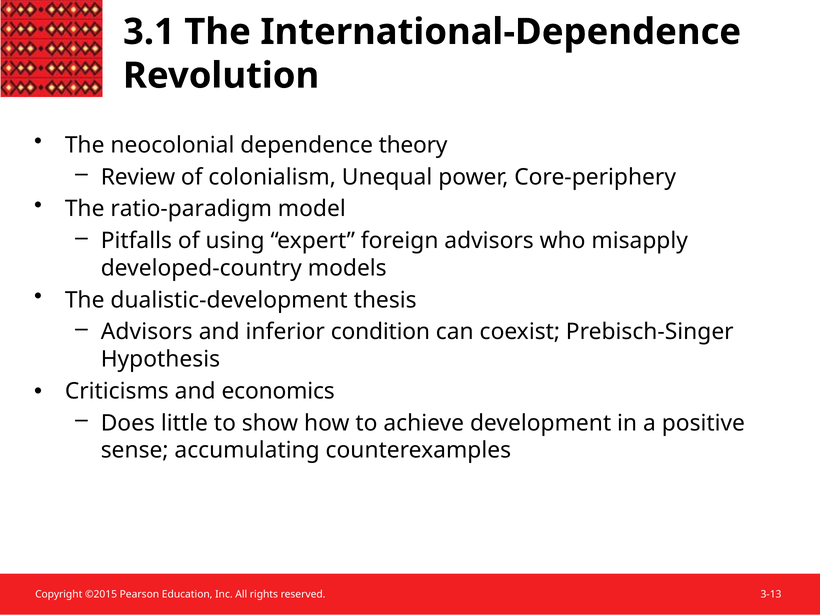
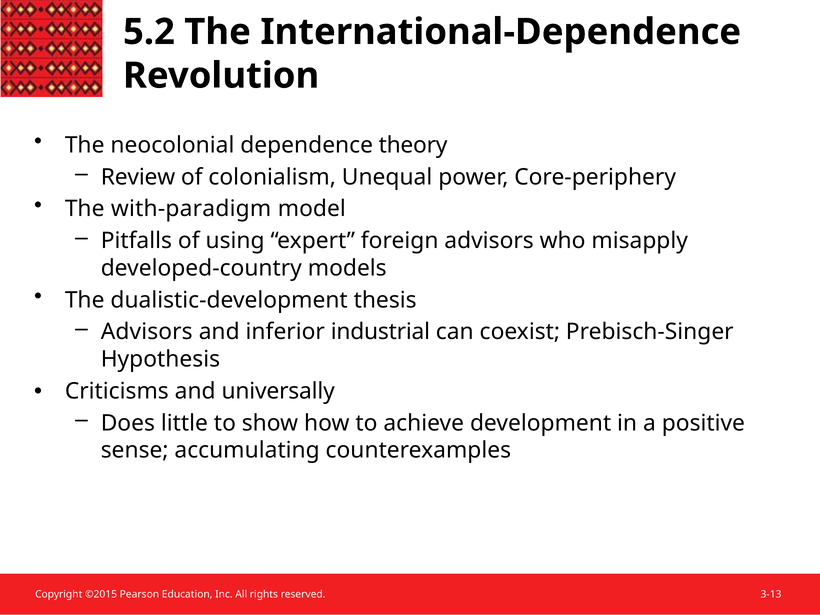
3.1: 3.1 -> 5.2 (149, 32)
ratio-paradigm: ratio-paradigm -> with-paradigm (191, 209)
condition: condition -> industrial (380, 332)
economics: economics -> universally (278, 391)
